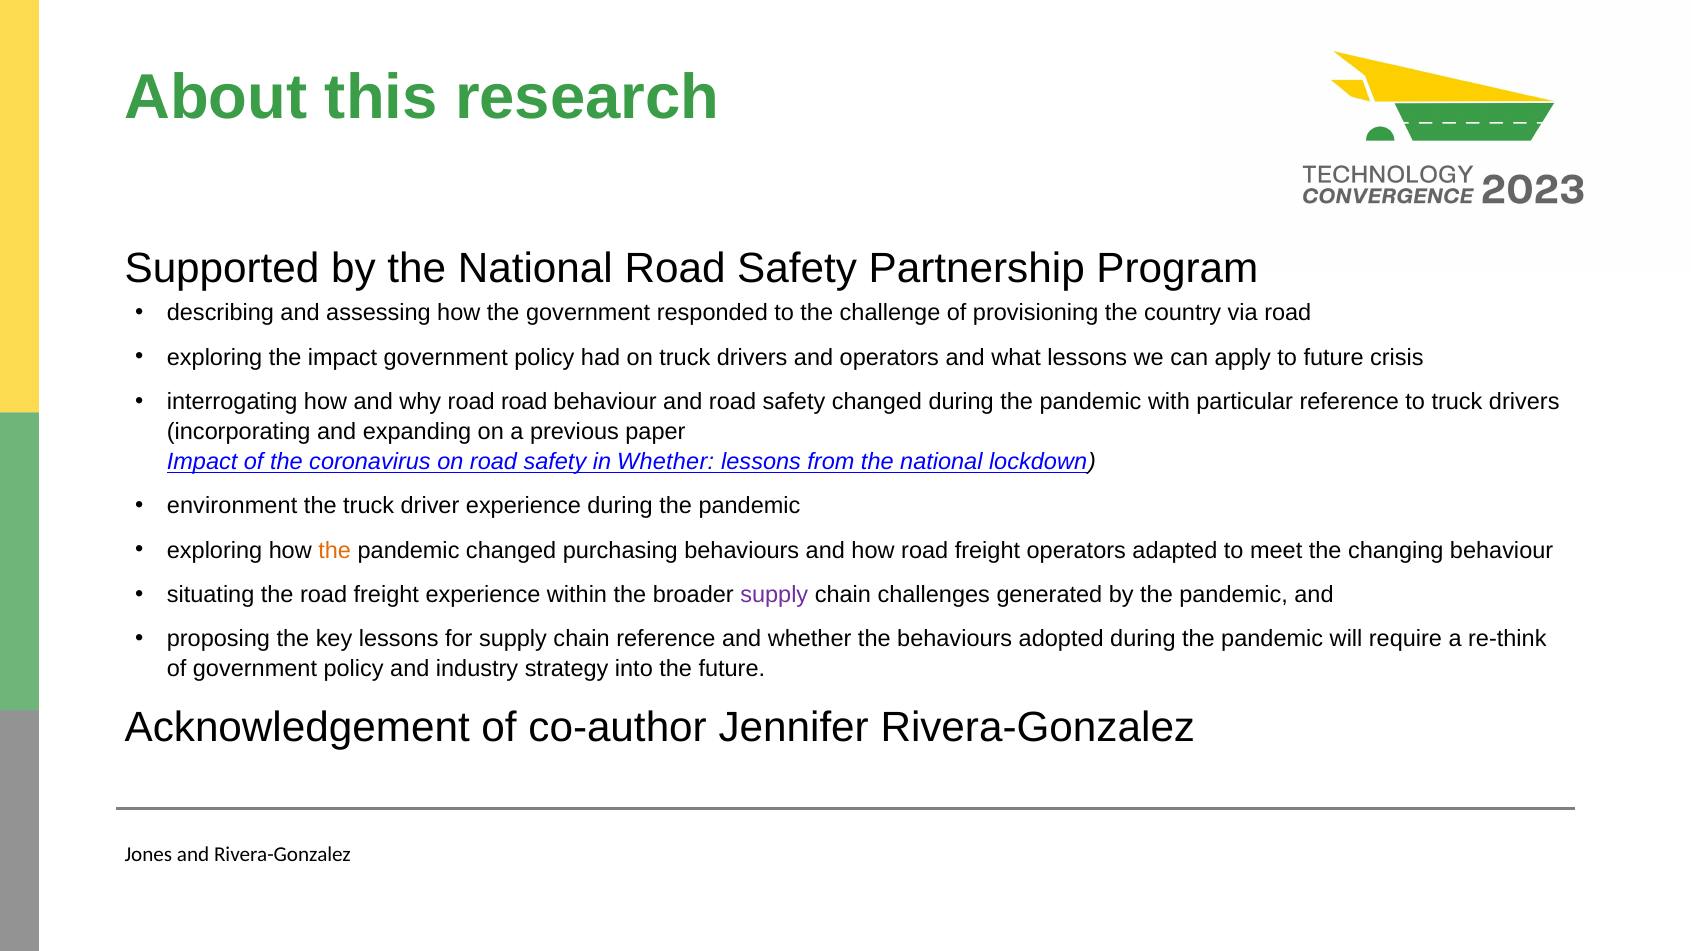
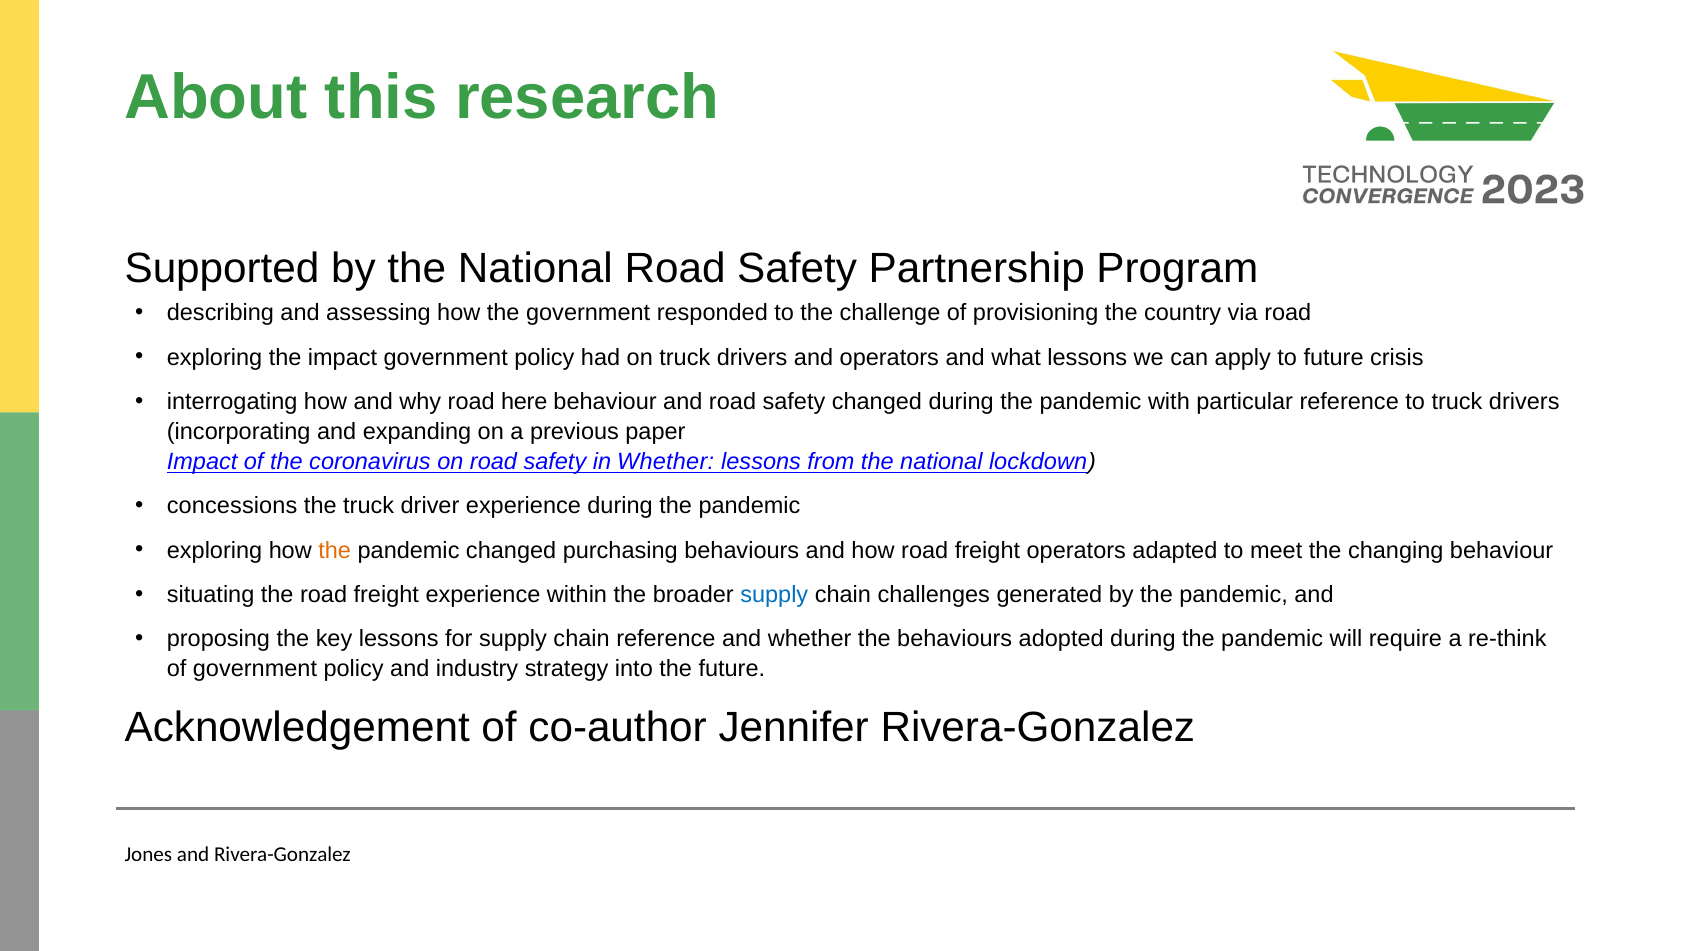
road road: road -> here (524, 402)
environment: environment -> concessions (232, 506)
supply colour: purple -> blue (774, 595)
